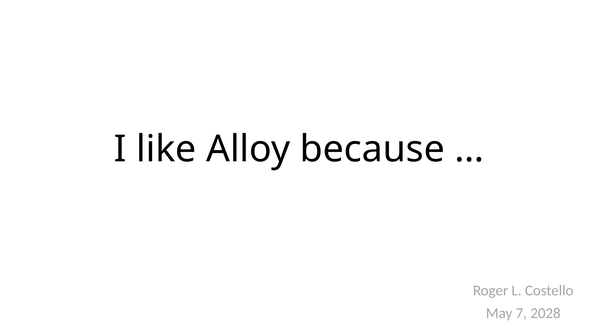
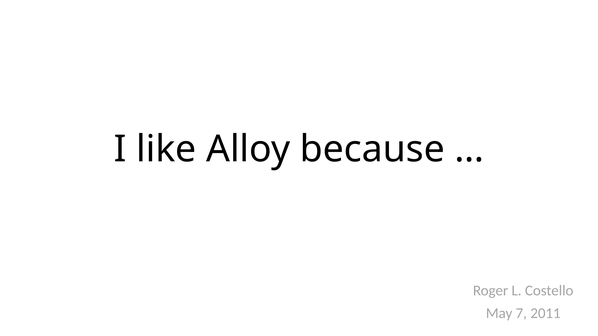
2028: 2028 -> 2011 (545, 313)
